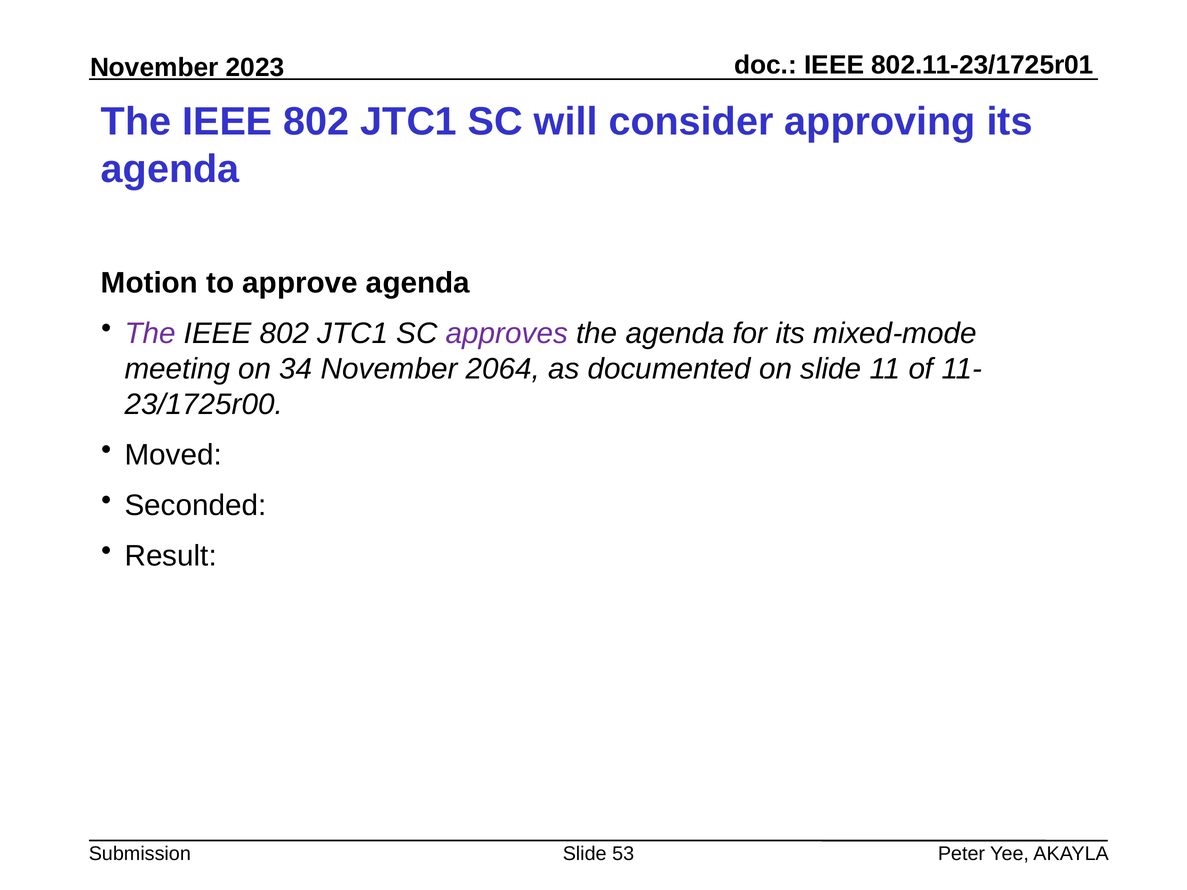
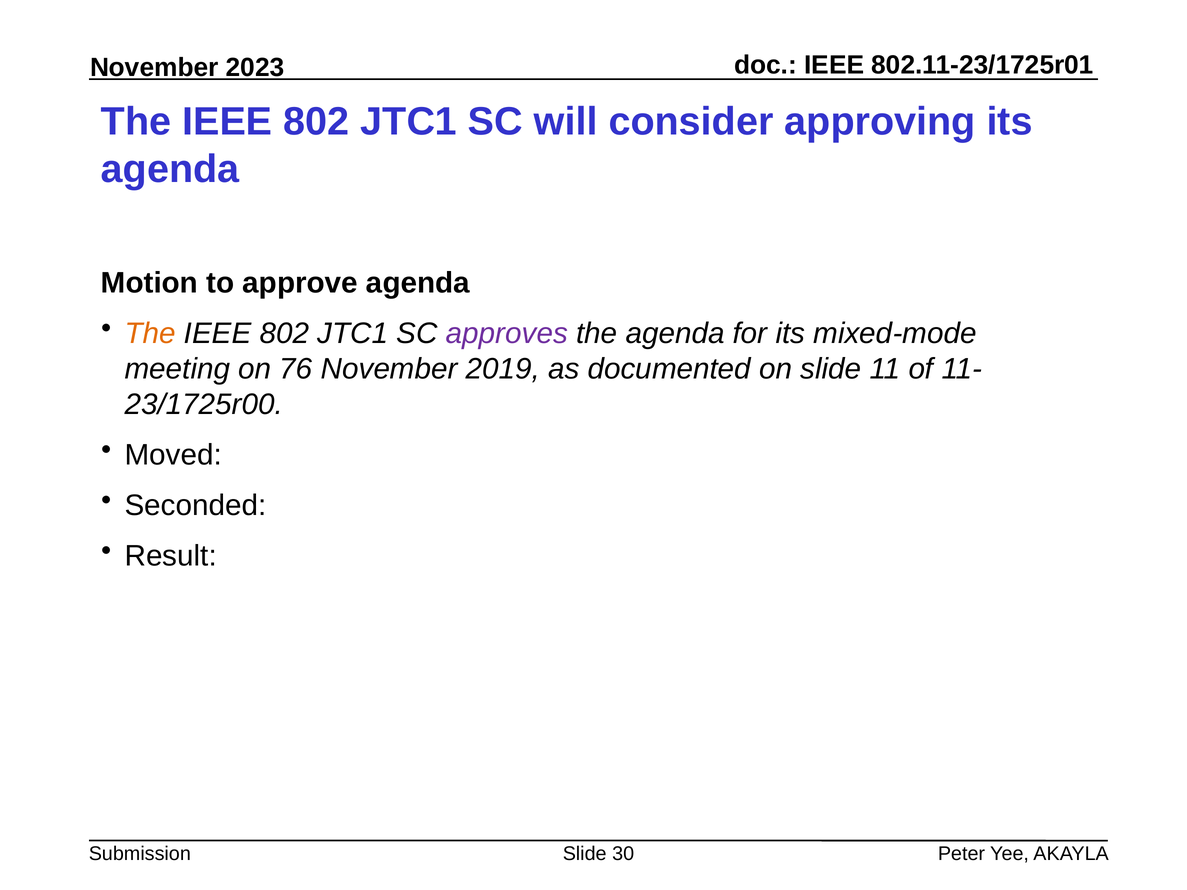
The colour: purple -> orange (150, 334)
34: 34 -> 76 (296, 369)
2064: 2064 -> 2019 (503, 369)
53: 53 -> 30 (623, 854)
